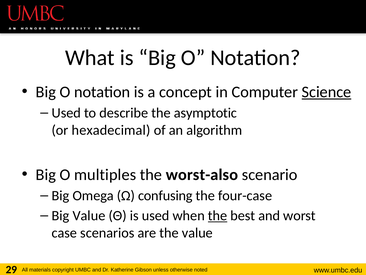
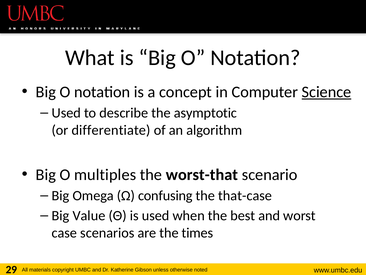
hexadecimal: hexadecimal -> differentiate (111, 130)
worst-also: worst-also -> worst-that (202, 174)
four-case: four-case -> that-case (245, 195)
the underline: present -> none (218, 215)
the value: value -> times (197, 232)
